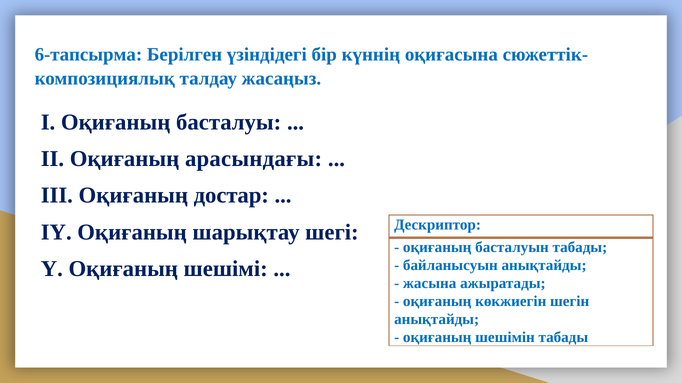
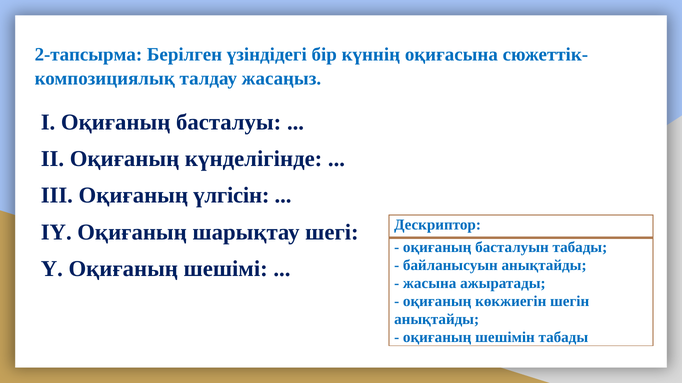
6-тапсырма: 6-тапсырма -> 2-тапсырма (88, 54)
арасындағы: арасындағы -> күнделігінде (254, 159)
достар: достар -> үлгісін (231, 196)
